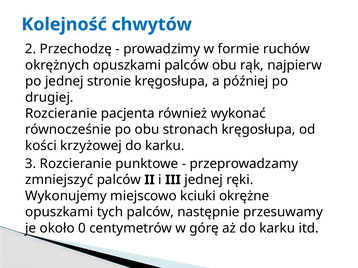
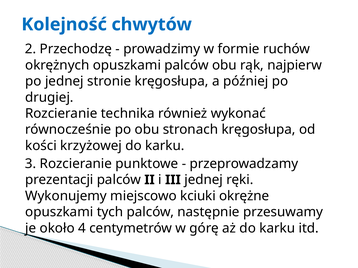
pacjenta: pacjenta -> technika (128, 114)
zmniejszyć: zmniejszyć -> prezentacji (59, 180)
0: 0 -> 4 (82, 229)
